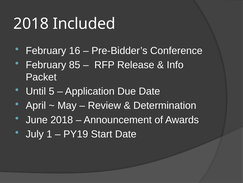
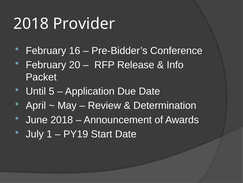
Included: Included -> Provider (84, 24)
85: 85 -> 20 (75, 65)
